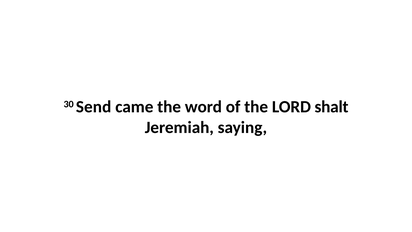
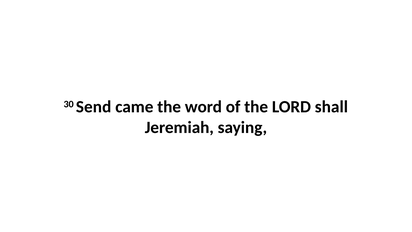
shalt: shalt -> shall (331, 107)
